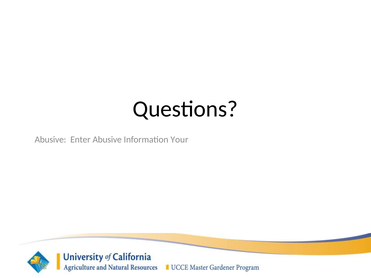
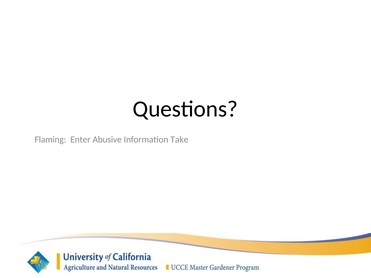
Abusive: Abusive -> Flaming (50, 140)
Your: Your -> Take (179, 140)
